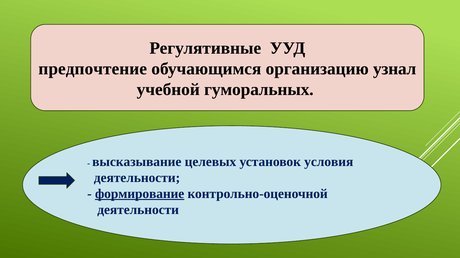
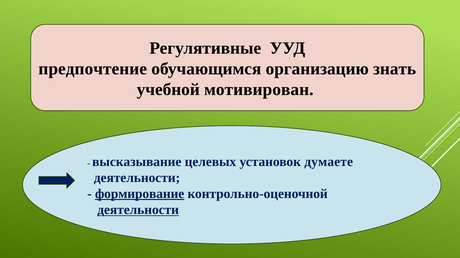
узнал: узнал -> знать (395, 69)
гуморальных: гуморальных -> мотивирован (259, 90)
условия: условия -> думаете (329, 162)
деятельности underline: none -> present (138, 210)
